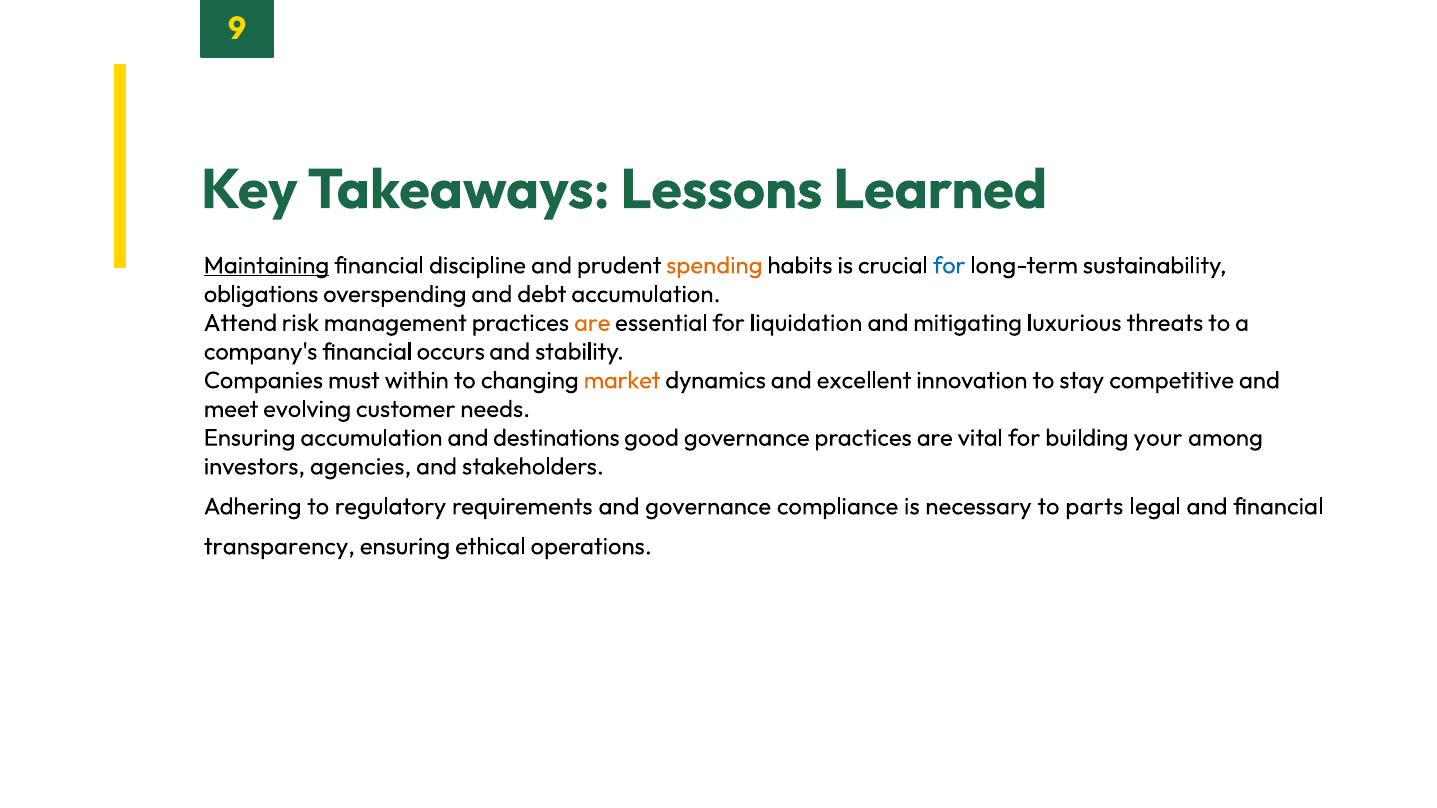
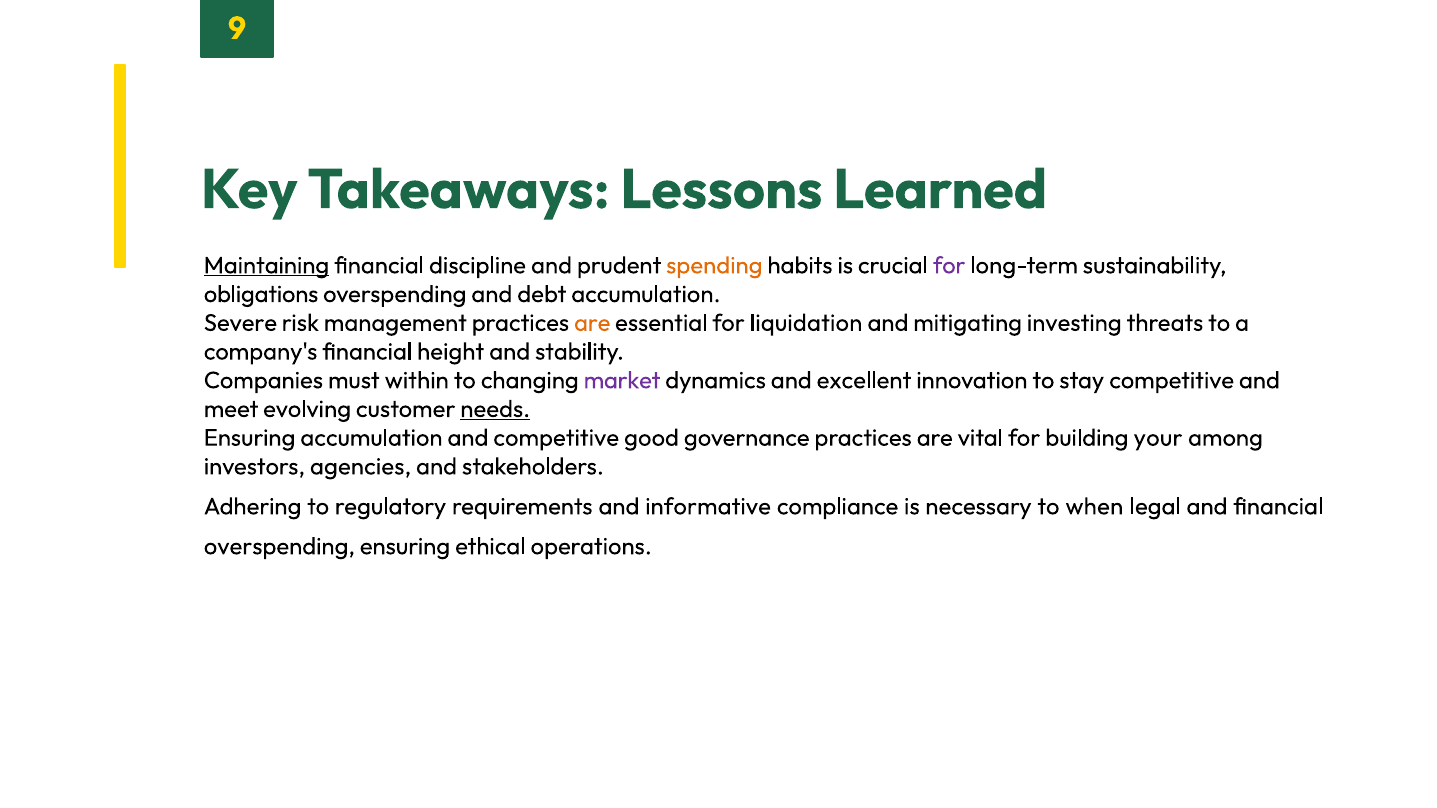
for colour: blue -> purple (949, 266)
Attend: Attend -> Severe (240, 323)
luxurious: luxurious -> investing (1074, 323)
occurs: occurs -> height (451, 352)
market colour: orange -> purple (622, 381)
needs underline: none -> present (495, 409)
and destinations: destinations -> competitive (556, 438)
and governance: governance -> informative (708, 507)
parts: parts -> when (1094, 507)
transparency: transparency -> overspending (279, 547)
